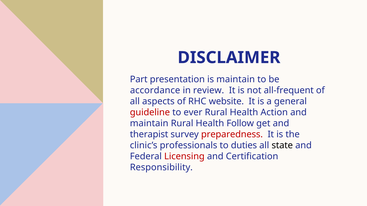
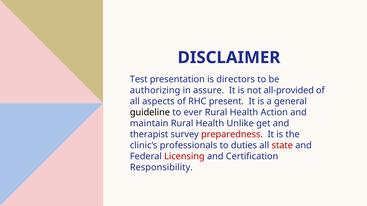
Part: Part -> Test (139, 80)
is maintain: maintain -> directors (236, 80)
accordance: accordance -> authorizing (155, 91)
review: review -> assure (209, 91)
all-frequent: all-frequent -> all-provided (289, 91)
website: website -> present (226, 102)
guideline colour: red -> black (150, 113)
Follow: Follow -> Unlike (240, 124)
state colour: black -> red (282, 146)
